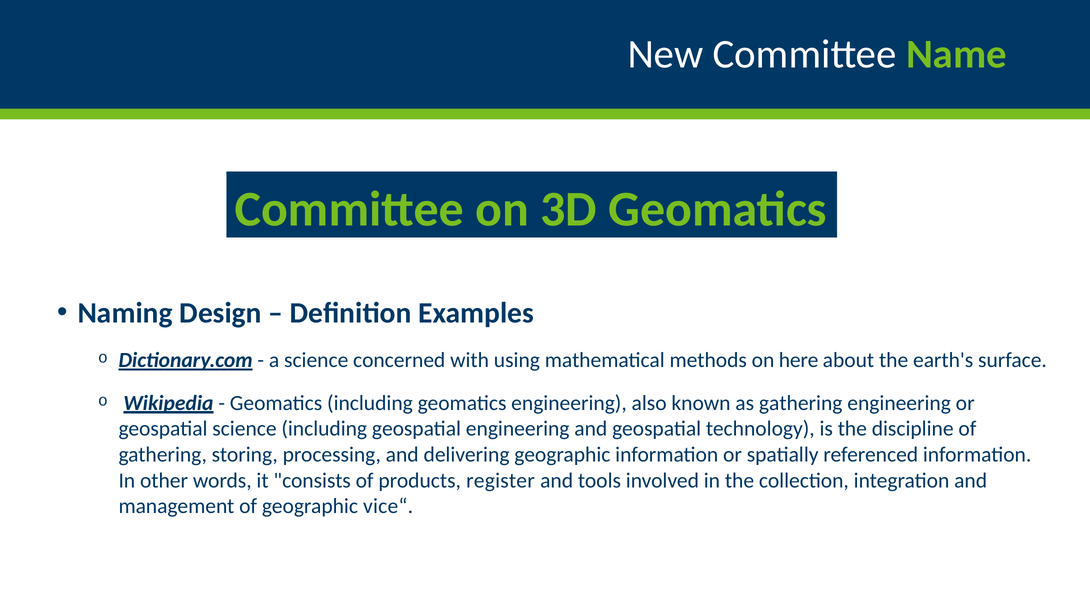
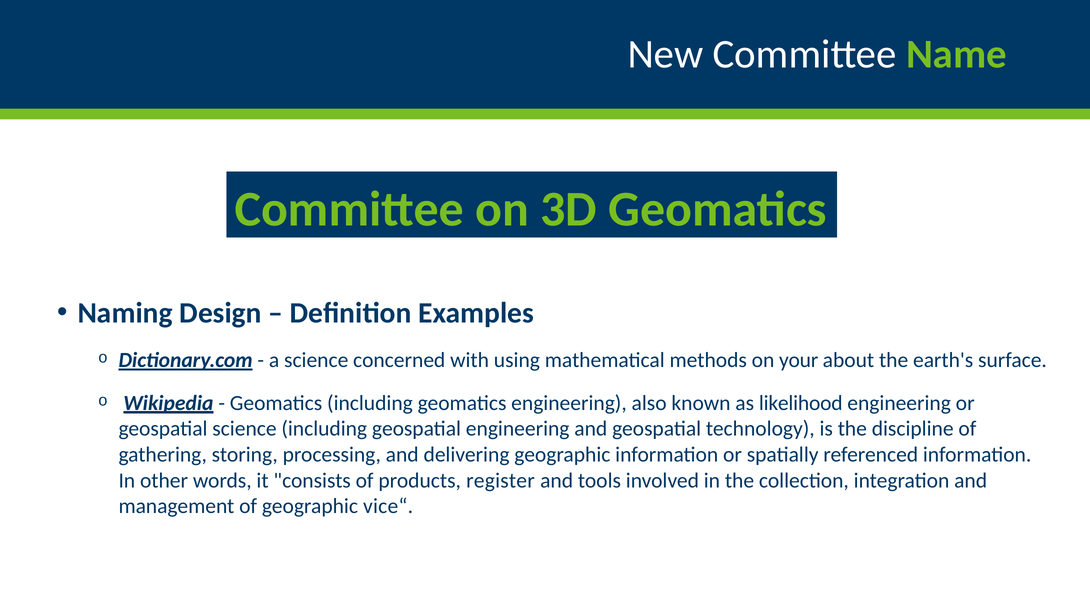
here: here -> your (799, 360)
as gathering: gathering -> likelihood (801, 403)
